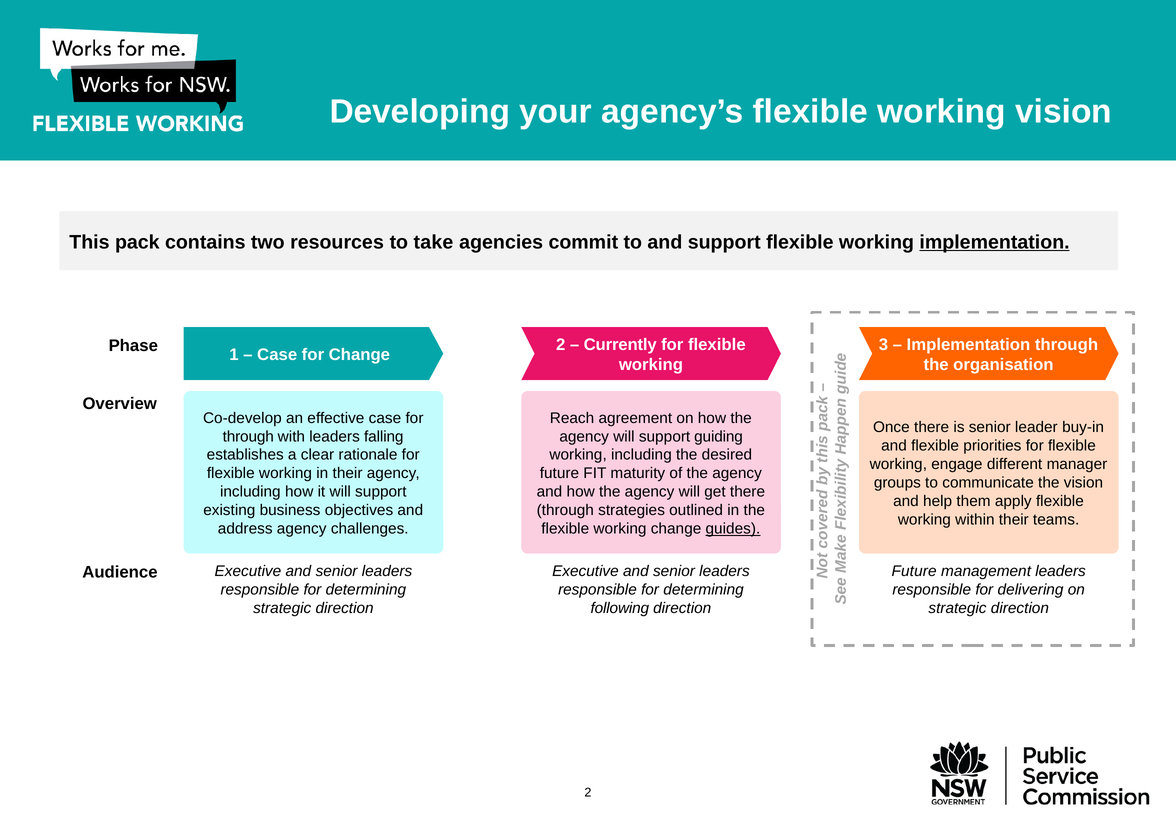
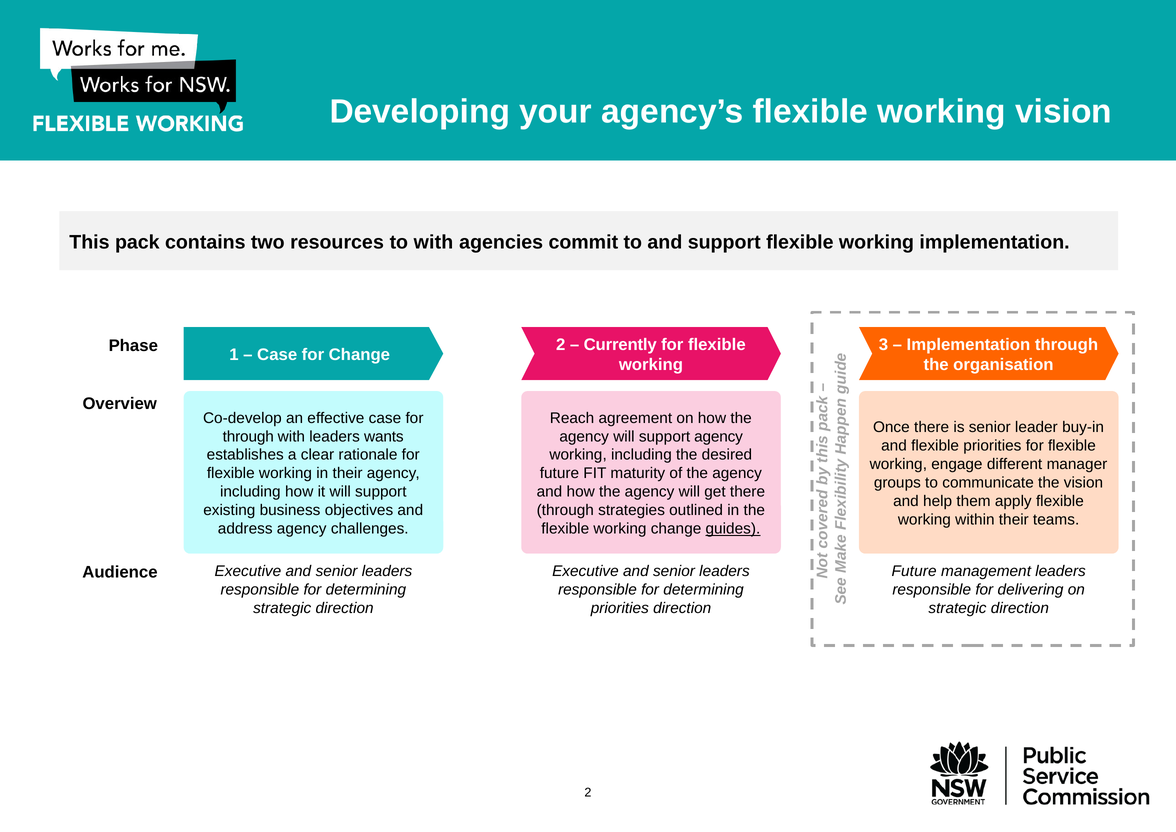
to take: take -> with (433, 242)
implementation underline: present -> none (995, 242)
falling: falling -> wants (384, 436)
support guiding: guiding -> agency (719, 436)
following: following -> priorities (620, 608)
